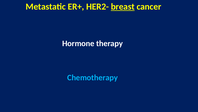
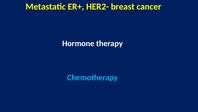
breast underline: present -> none (123, 7)
